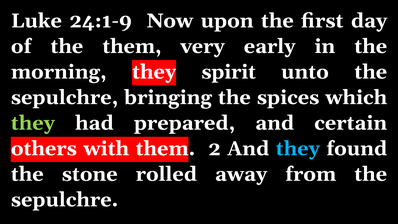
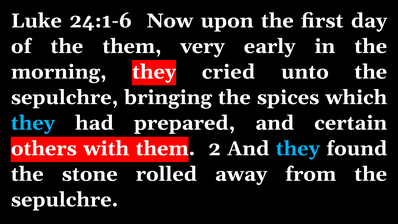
24:1-9: 24:1-9 -> 24:1-6 (101, 21)
spirit: spirit -> cried (228, 72)
they colour: light green -> light blue (33, 123)
